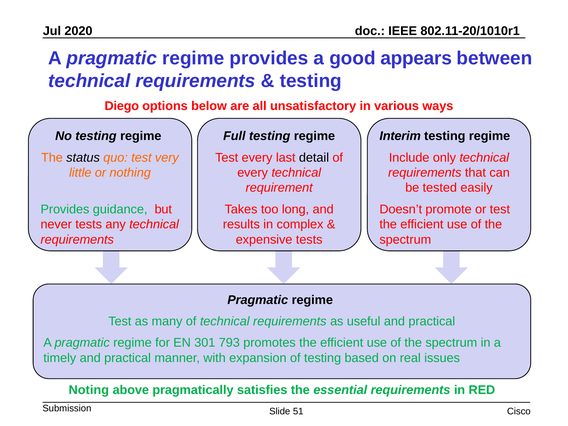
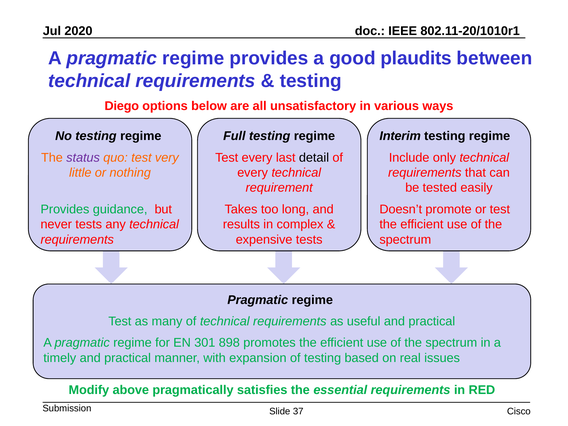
appears: appears -> plaudits (416, 58)
status colour: black -> purple (83, 158)
793: 793 -> 898 (229, 343)
Noting: Noting -> Modify (89, 390)
51: 51 -> 37 (298, 411)
